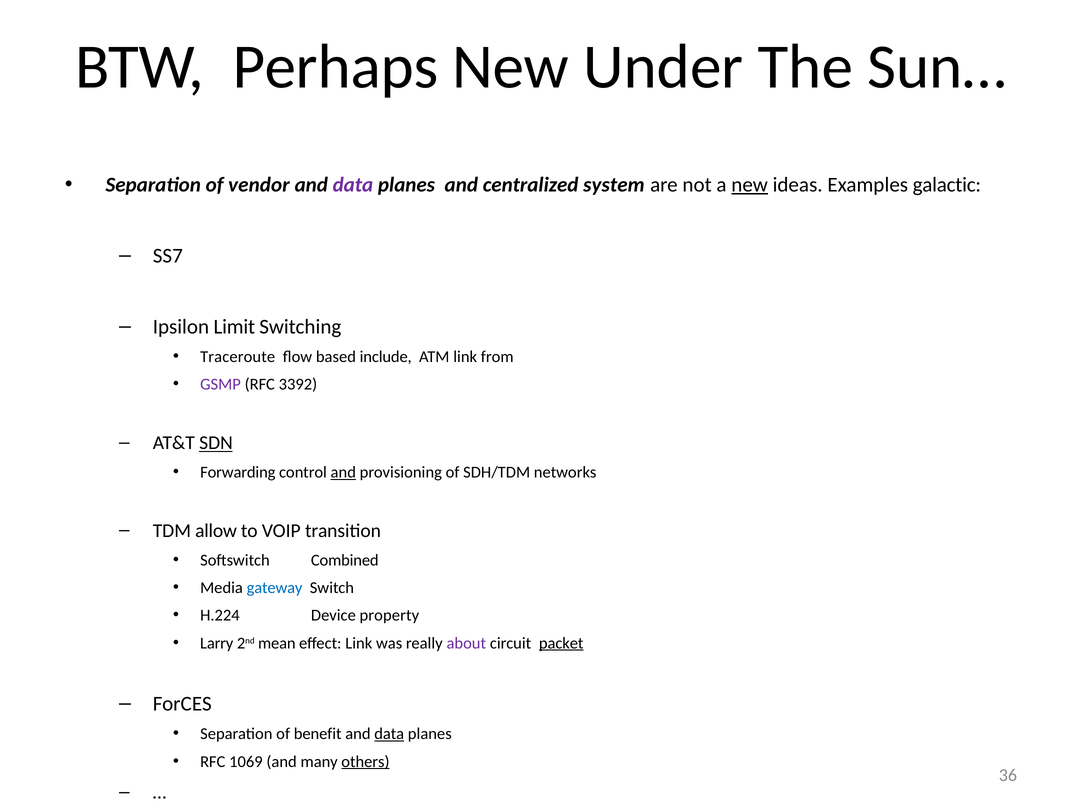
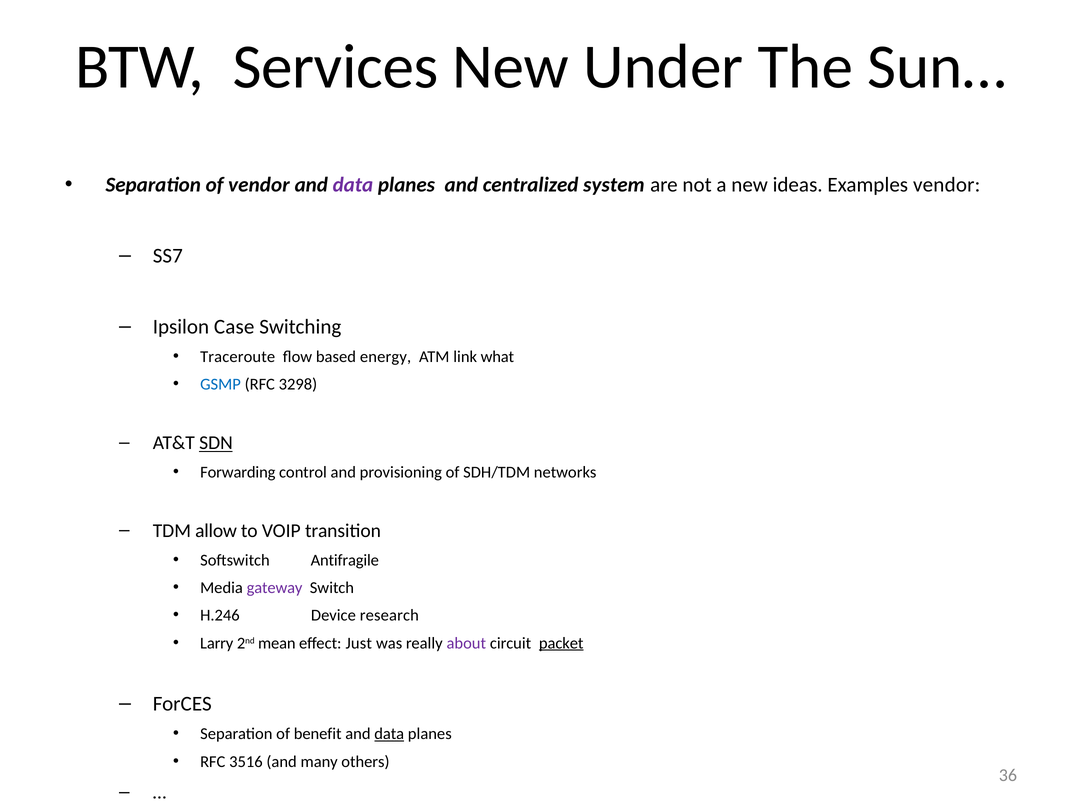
Perhaps: Perhaps -> Services (335, 67)
new underline: present -> none (750, 185)
Examples galactic: galactic -> vendor (947, 185)
Limit: Limit -> Case (234, 326)
include: include -> energy (386, 357)
from: from -> what (497, 357)
GSMP colour: purple -> blue (220, 384)
3392: 3392 -> 3298 (298, 384)
and underline: present -> none (343, 472)
Combined: Combined -> Antifragile (345, 560)
gateway colour: blue -> purple (275, 587)
H.224: H.224 -> H.246 (220, 615)
property: property -> research (389, 615)
effect Link: Link -> Just (359, 643)
1069: 1069 -> 3516 (246, 761)
others underline: present -> none (365, 761)
